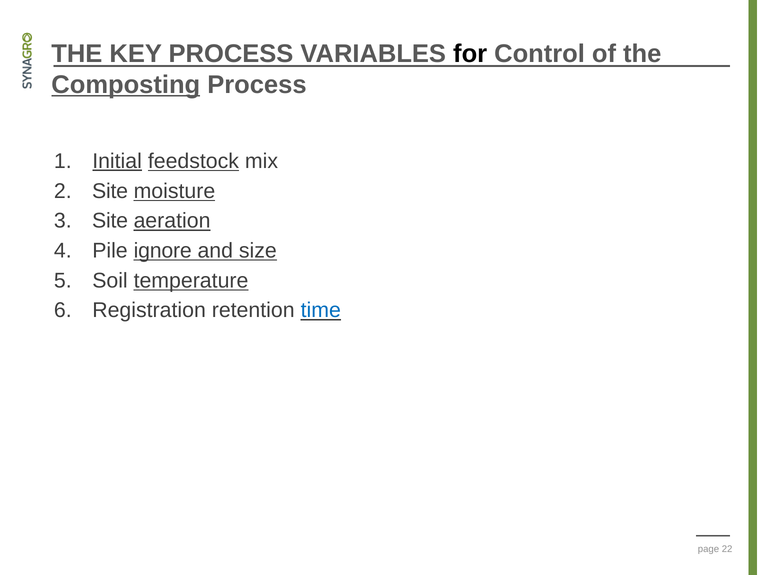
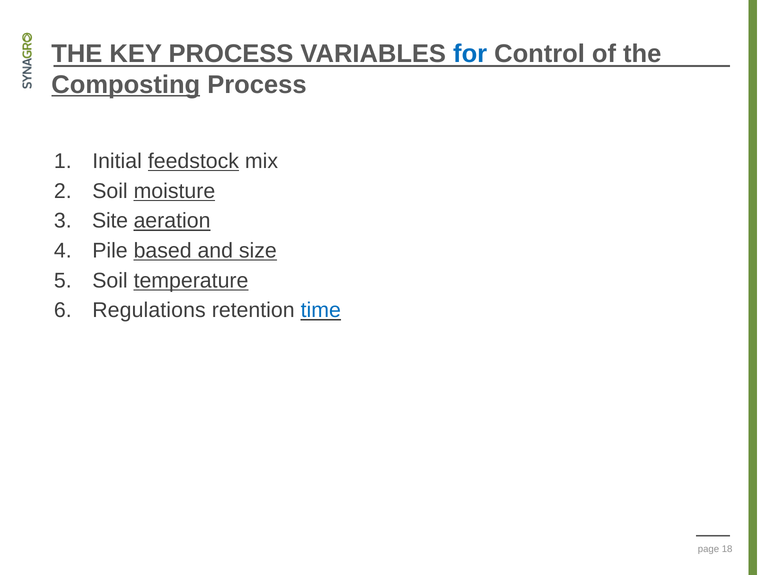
for colour: black -> blue (470, 54)
Initial underline: present -> none (117, 161)
Site: Site -> Soil (110, 191)
ignore: ignore -> based (163, 250)
Registration: Registration -> Regulations (149, 310)
22: 22 -> 18 (727, 548)
